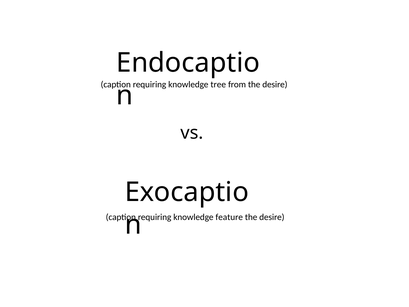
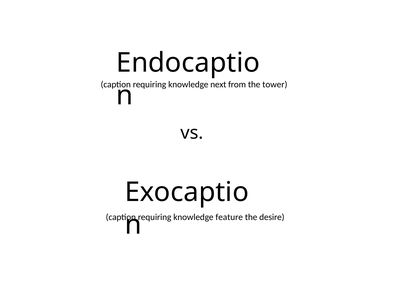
tree: tree -> next (218, 85)
from the desire: desire -> tower (275, 85)
